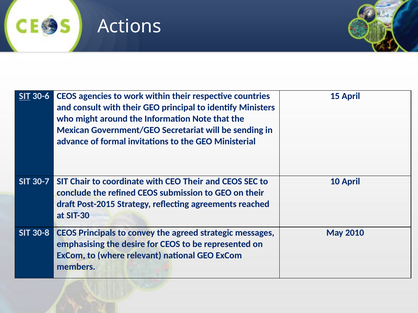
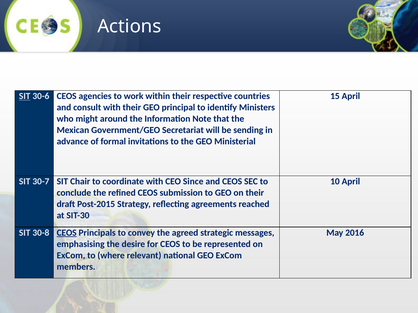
CEO Their: Their -> Since (193, 182)
CEOS underline: none -> present (67, 233)
2010: 2010 -> 2016 (355, 233)
